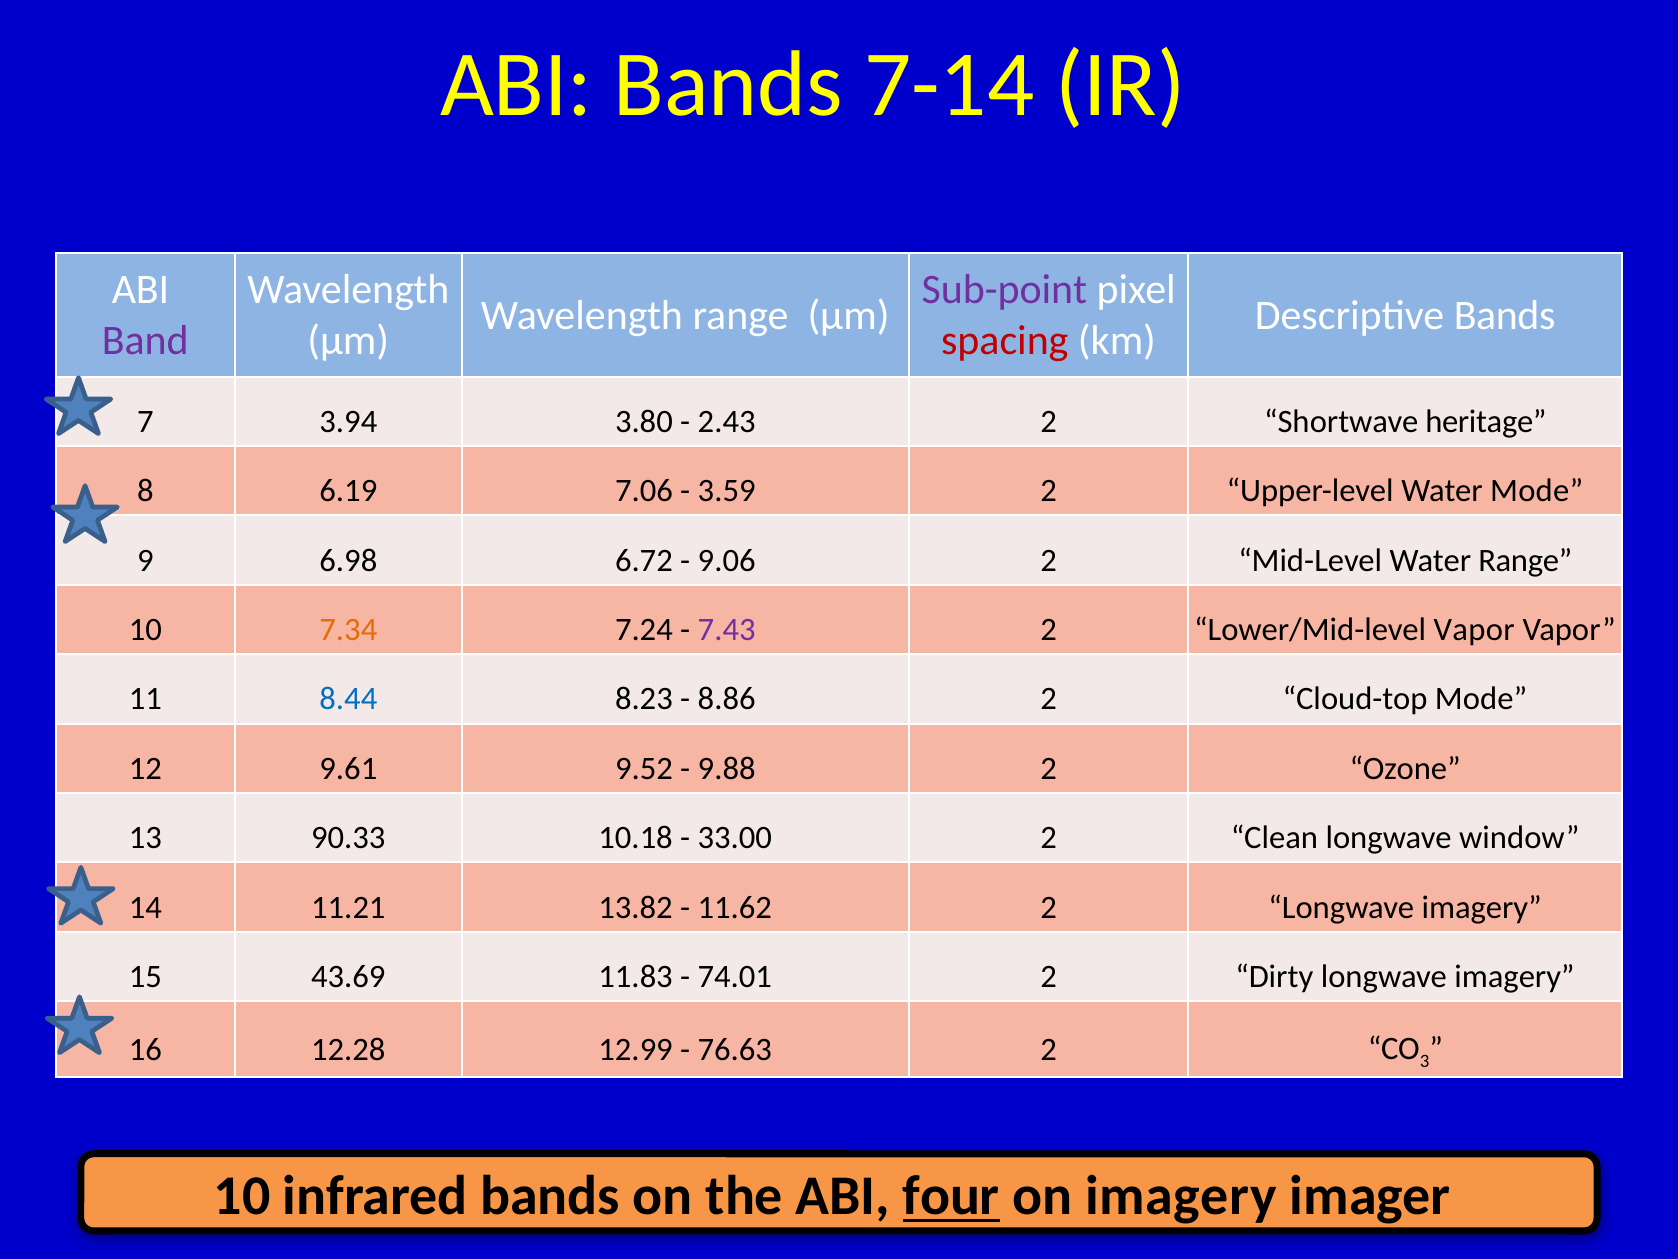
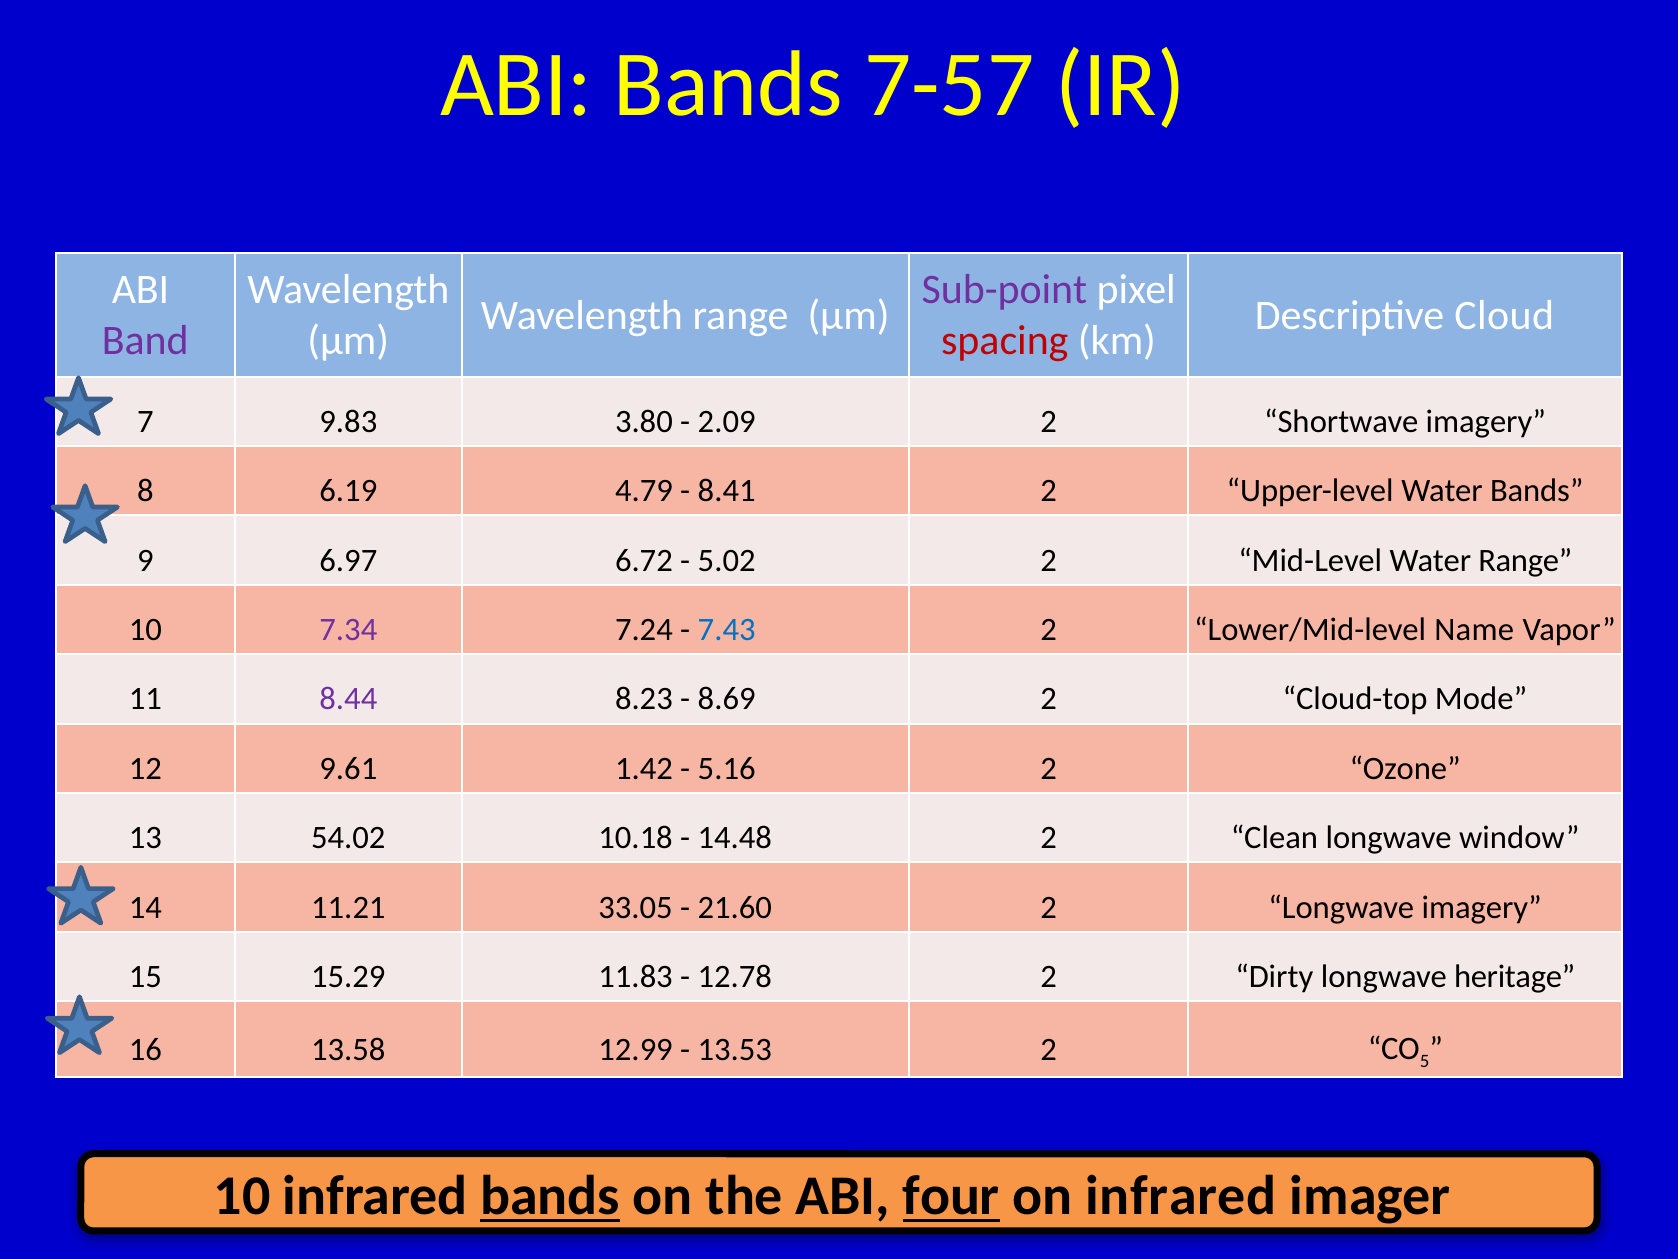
7-14: 7-14 -> 7-57 (949, 85)
Descriptive Bands: Bands -> Cloud (1504, 315)
3.94: 3.94 -> 9.83 (348, 421)
2.43: 2.43 -> 2.09 (727, 421)
Shortwave heritage: heritage -> imagery (1486, 421)
7.06: 7.06 -> 4.79 (644, 491)
3.59: 3.59 -> 8.41 (727, 491)
Water Mode: Mode -> Bands (1537, 491)
6.98: 6.98 -> 6.97 (348, 560)
9.06: 9.06 -> 5.02 (727, 560)
7.34 colour: orange -> purple (348, 630)
7.43 colour: purple -> blue (727, 630)
Lower/Mid-level Vapor: Vapor -> Name (1474, 630)
8.44 colour: blue -> purple (348, 699)
8.86: 8.86 -> 8.69 (727, 699)
9.52: 9.52 -> 1.42 (644, 768)
9.88: 9.88 -> 5.16 (727, 768)
90.33: 90.33 -> 54.02 (348, 838)
33.00: 33.00 -> 14.48 (735, 838)
13.82: 13.82 -> 33.05 (636, 907)
11.62: 11.62 -> 21.60 (735, 907)
43.69: 43.69 -> 15.29 (348, 976)
74.01: 74.01 -> 12.78 (735, 976)
Dirty longwave imagery: imagery -> heritage (1515, 976)
12.28: 12.28 -> 13.58 (348, 1049)
76.63: 76.63 -> 13.53 (735, 1049)
3: 3 -> 5 (1425, 1061)
bands underline: none -> present (550, 1196)
on imagery: imagery -> infrared (1181, 1196)
